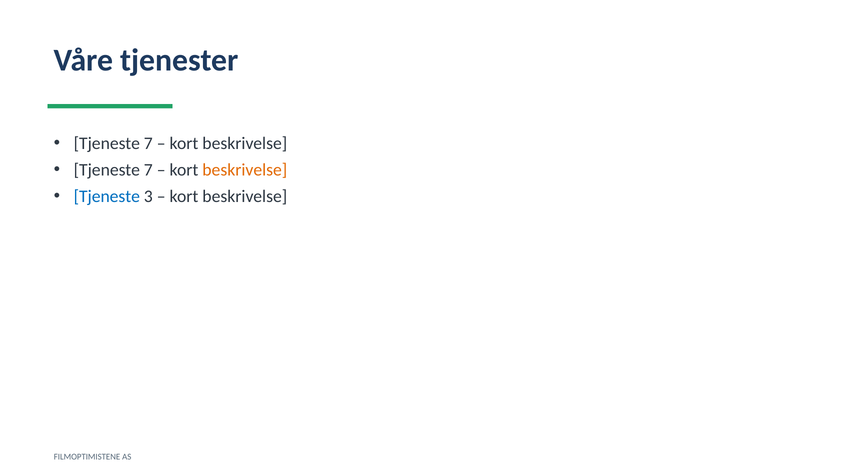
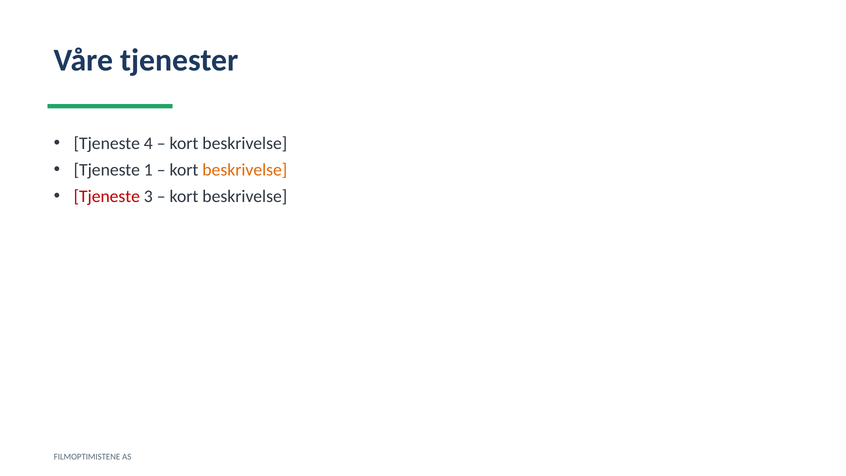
7: 7 -> 4 (148, 143)
7: 7 -> 1 (148, 170)
Tjeneste colour: blue -> red (107, 196)
